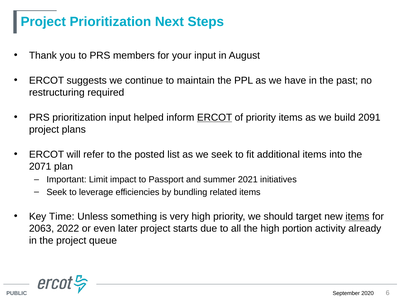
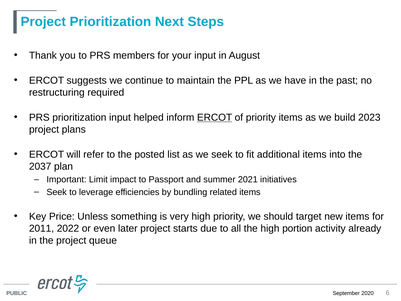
2091: 2091 -> 2023 (369, 117)
2071: 2071 -> 2037 (40, 166)
Time: Time -> Price (62, 216)
items underline: present -> none (357, 216)
2063: 2063 -> 2011 (42, 228)
